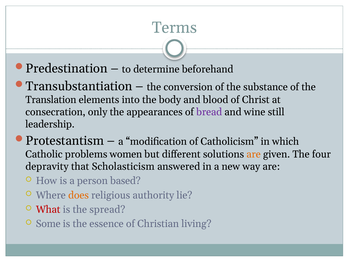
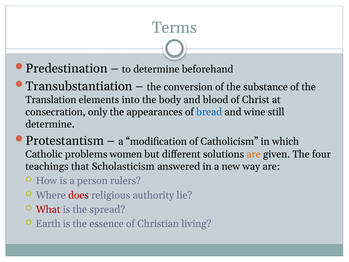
bread colour: purple -> blue (209, 112)
leadership: leadership -> determine (50, 124)
depravity: depravity -> teachings (47, 166)
based: based -> rulers (125, 181)
does colour: orange -> red (78, 195)
Some: Some -> Earth (48, 224)
